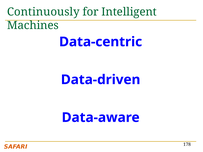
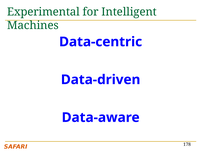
Continuously: Continuously -> Experimental (43, 12)
